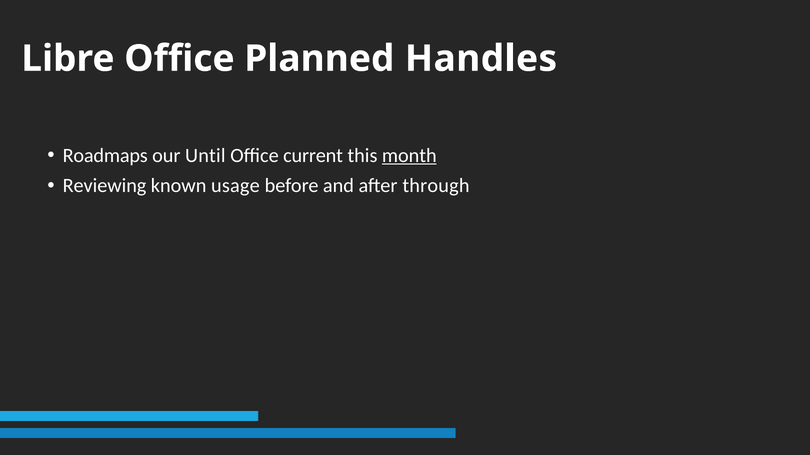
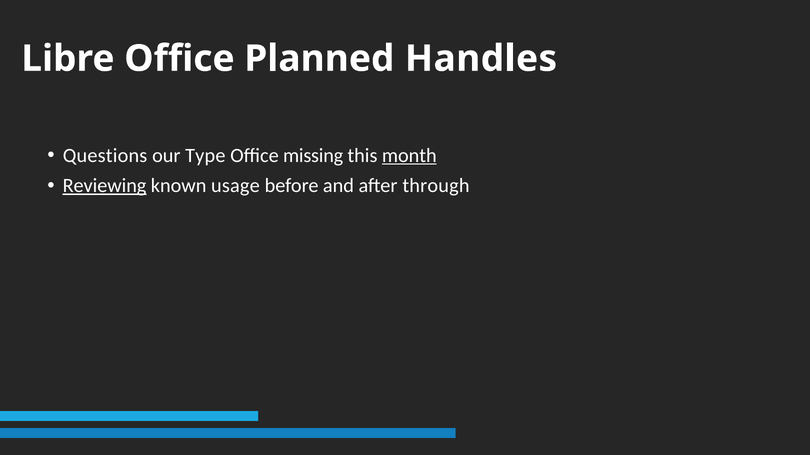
Roadmaps: Roadmaps -> Questions (105, 156)
Until: Until -> Type (205, 156)
current: current -> missing (313, 156)
Reviewing underline: none -> present (105, 186)
